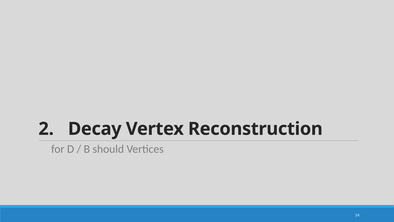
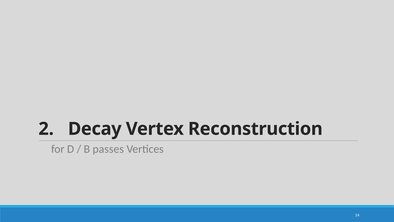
should: should -> passes (108, 149)
